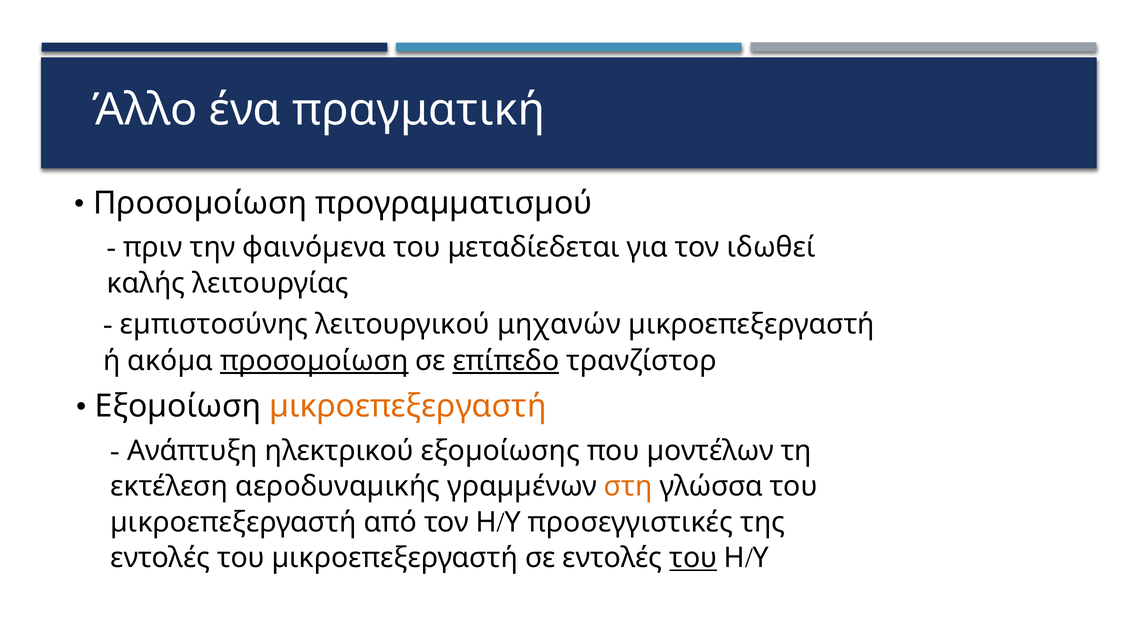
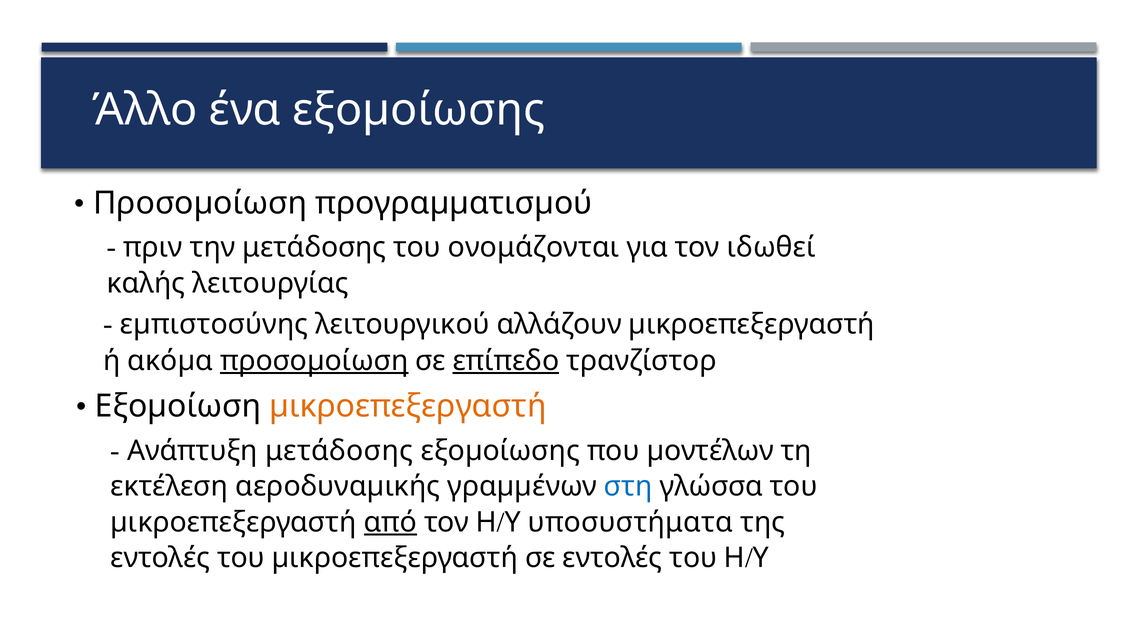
ένα πραγματική: πραγματική -> εξοµοίωσης (419, 110)
την φαινόµενα: φαινόµενα -> μετάδοσης (314, 247)
μεταδίεδεται: μεταδίεδεται -> ονομάζονται (534, 247)
μηχανών: μηχανών -> αλλάζουν (559, 325)
Ανάπτυξη ηλεκτρικού: ηλεκτρικού -> μετάδοσης (339, 451)
στη colour: orange -> blue (628, 487)
από underline: none -> present (390, 522)
προσεγγιστικές: προσεγγιστικές -> υποσυστήματα (630, 522)
του underline: present -> none (693, 558)
